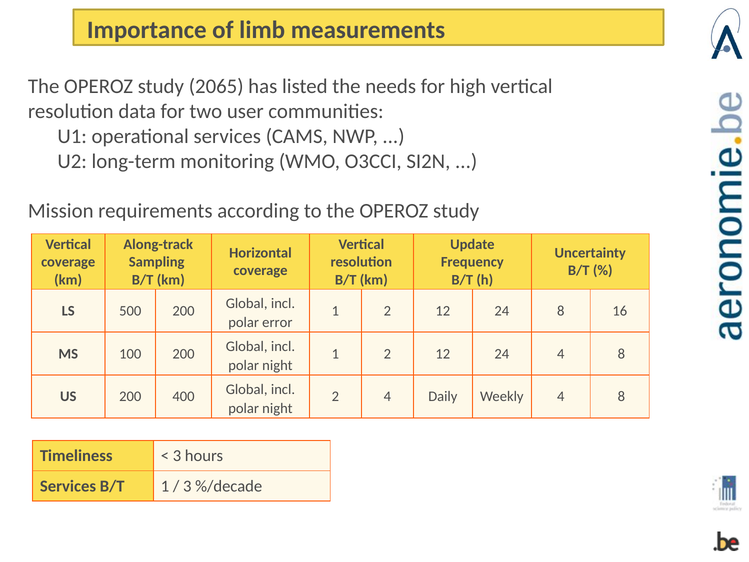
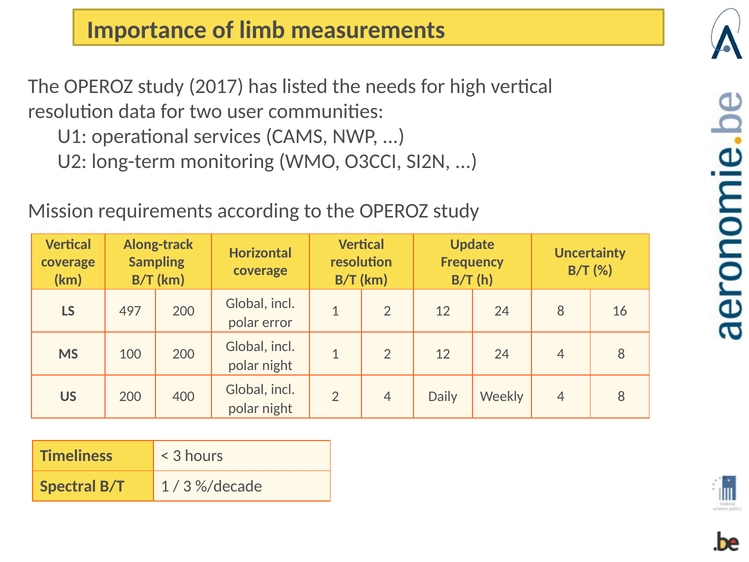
2065: 2065 -> 2017 (216, 86)
500: 500 -> 497 (130, 311)
Services: Services -> Spectral (68, 486)
